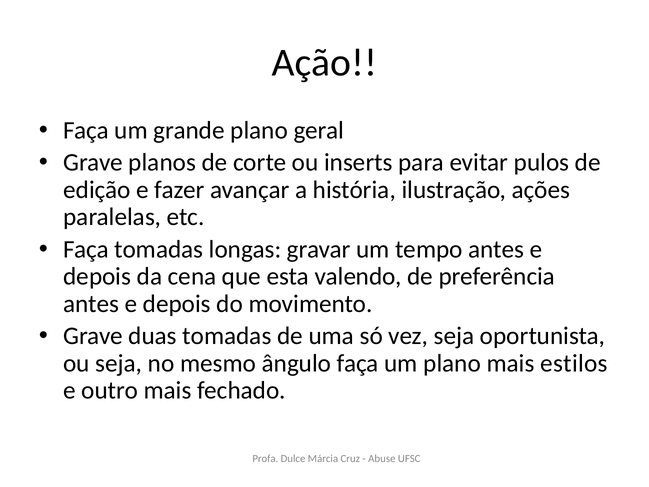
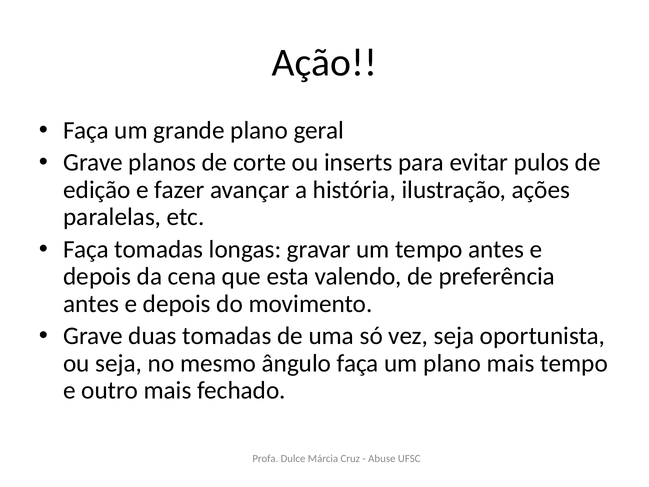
mais estilos: estilos -> tempo (574, 363)
